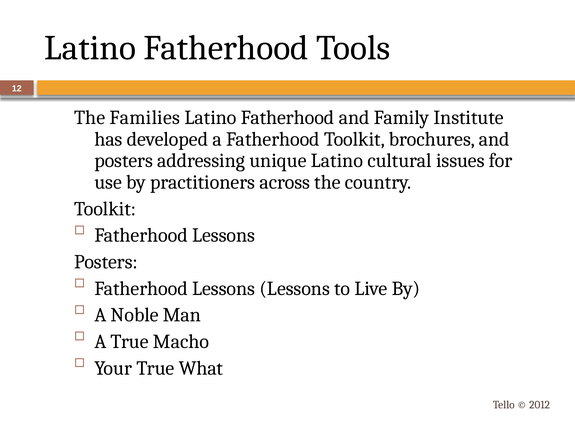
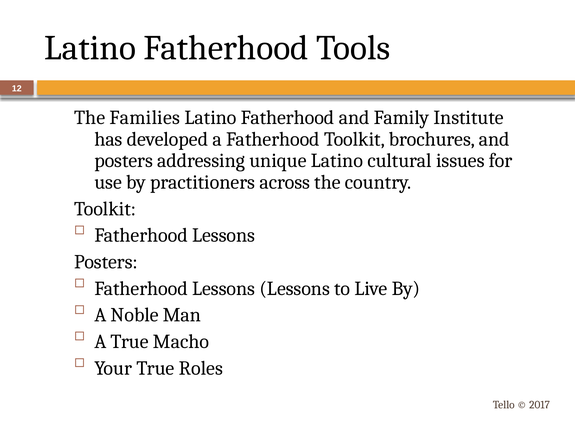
What: What -> Roles (201, 368)
2012: 2012 -> 2017 (540, 405)
